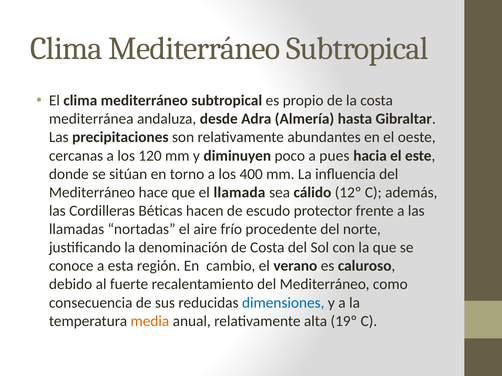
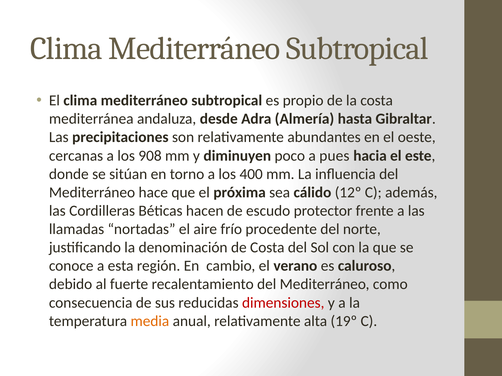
120: 120 -> 908 (150, 156)
llamada: llamada -> próxima (240, 193)
dimensiones colour: blue -> red (283, 303)
